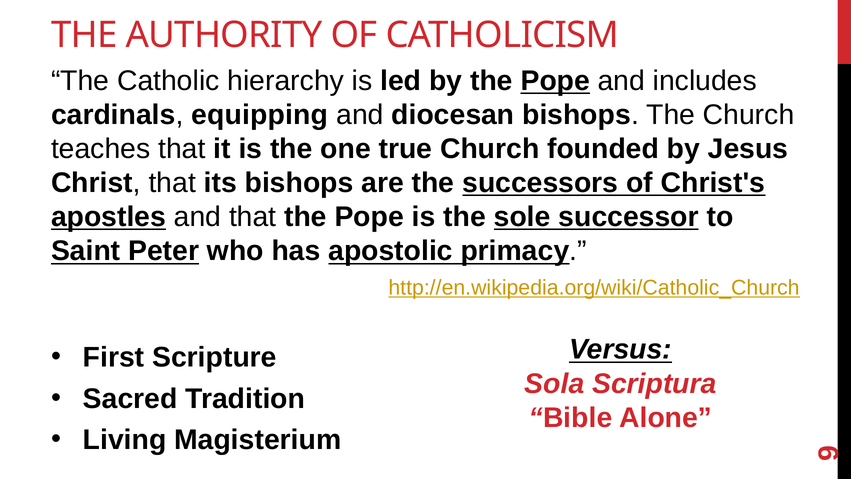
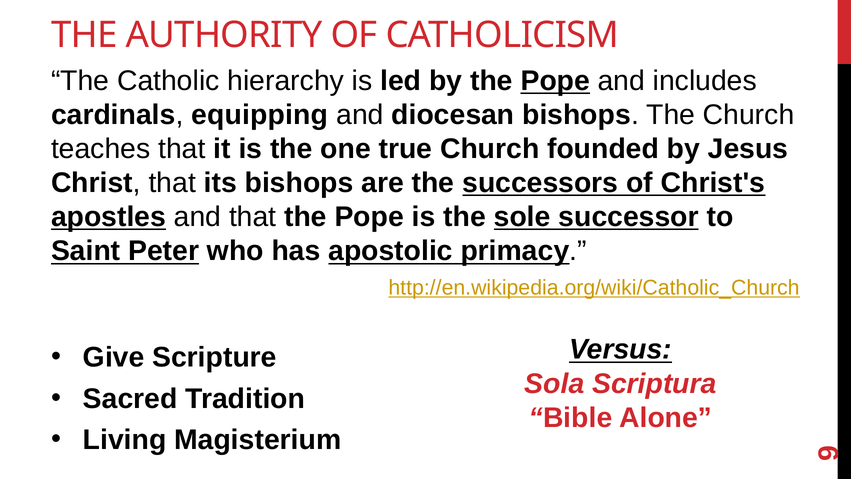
First: First -> Give (114, 357)
